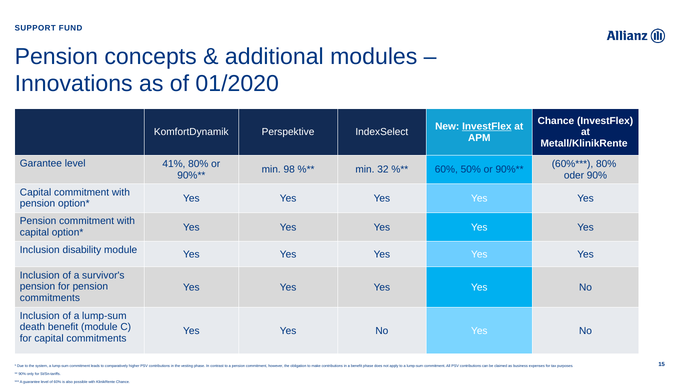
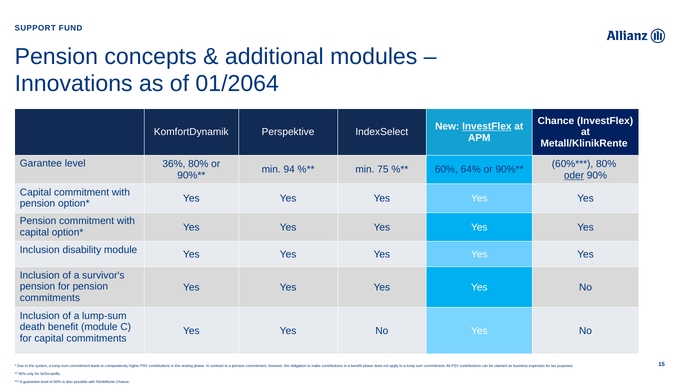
01/2020: 01/2020 -> 01/2064 (237, 84)
41%: 41% -> 36% (174, 164)
98: 98 -> 94 (289, 170)
32: 32 -> 75 (383, 170)
50%: 50% -> 64% (471, 170)
oder underline: none -> present (574, 175)
